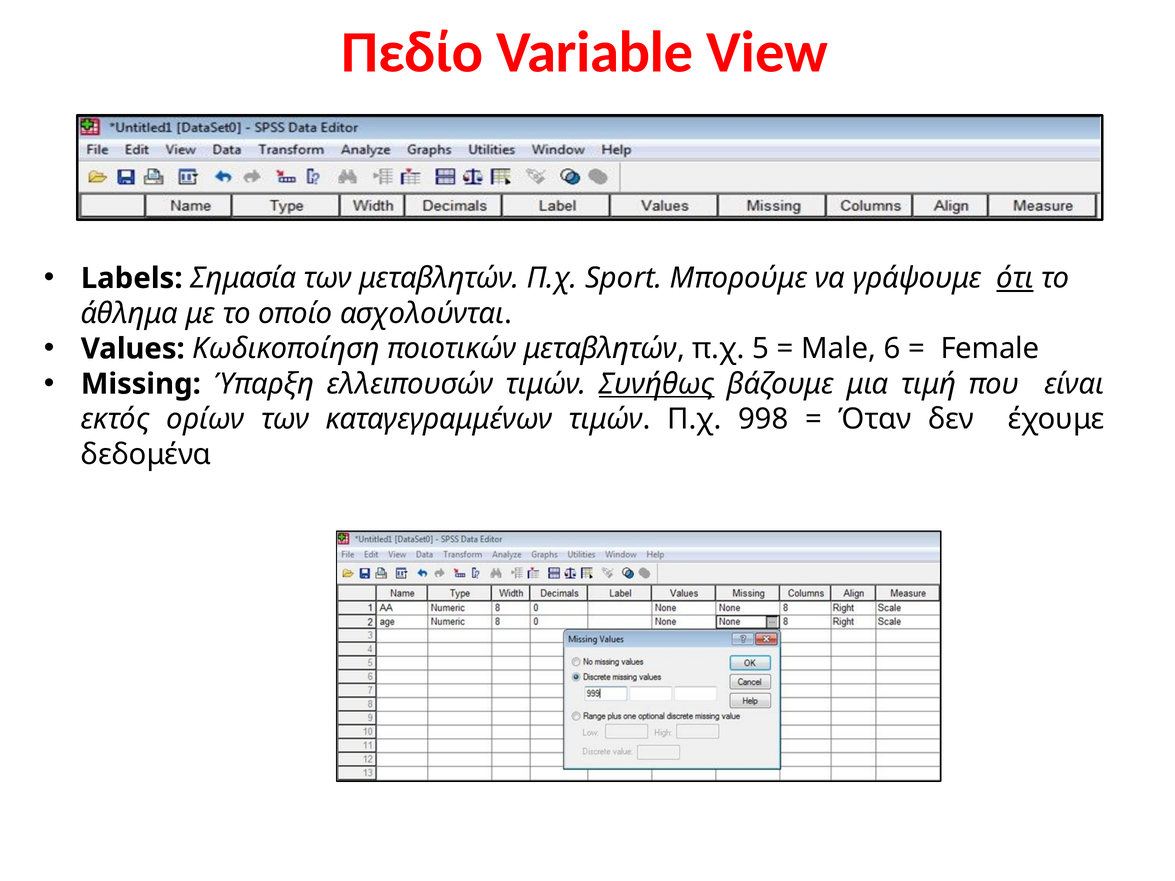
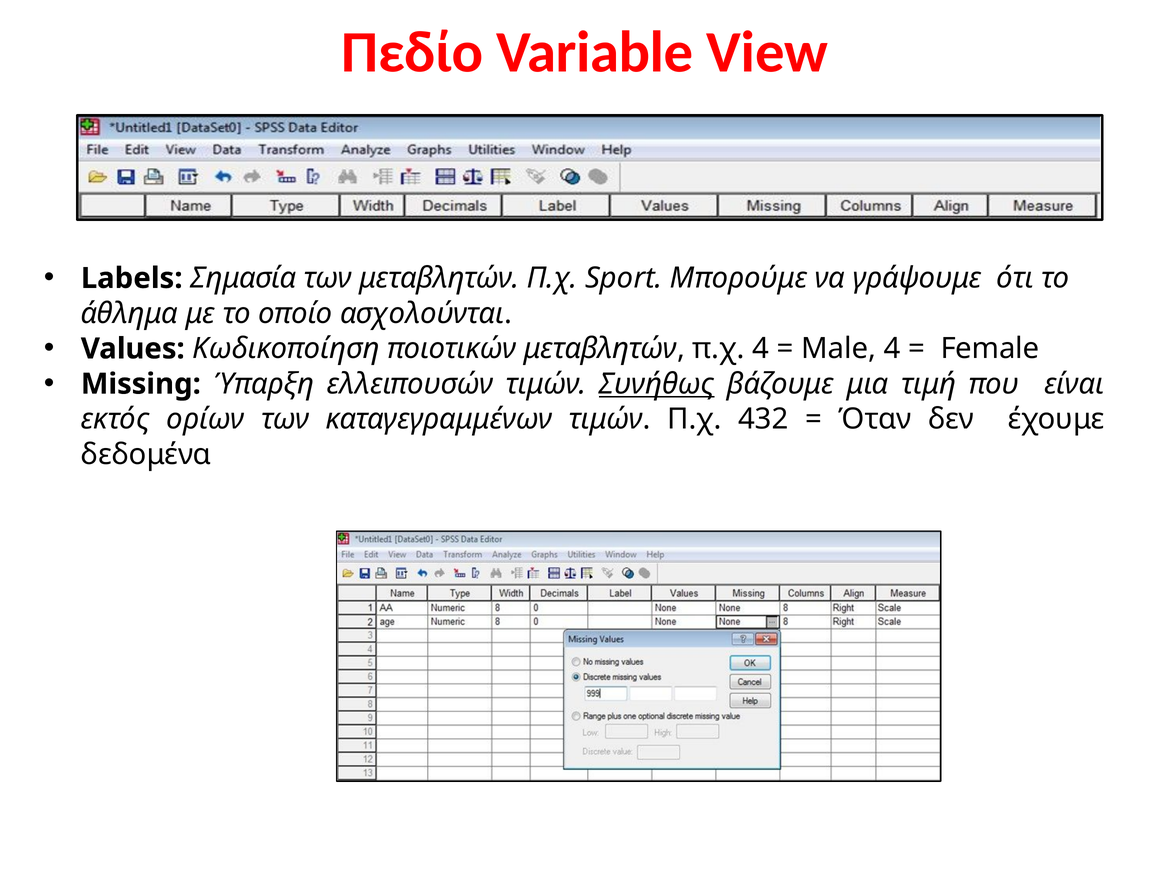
ότι underline: present -> none (1015, 278)
π.χ 5: 5 -> 4 (761, 349)
Male 6: 6 -> 4 (892, 349)
998: 998 -> 432 (763, 419)
